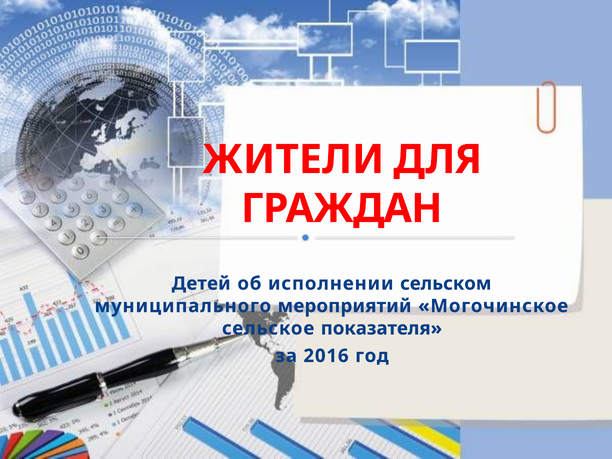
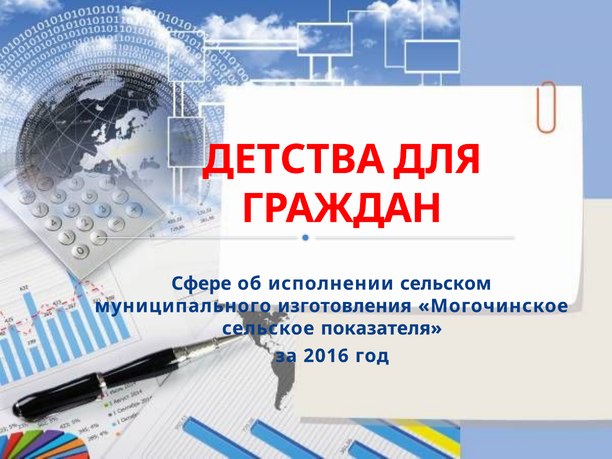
ЖИТЕЛИ: ЖИТЕЛИ -> ДЕТСТВА (293, 160)
Детей: Детей -> Сфере (201, 284)
мероприятий: мероприятий -> изготовления (345, 306)
